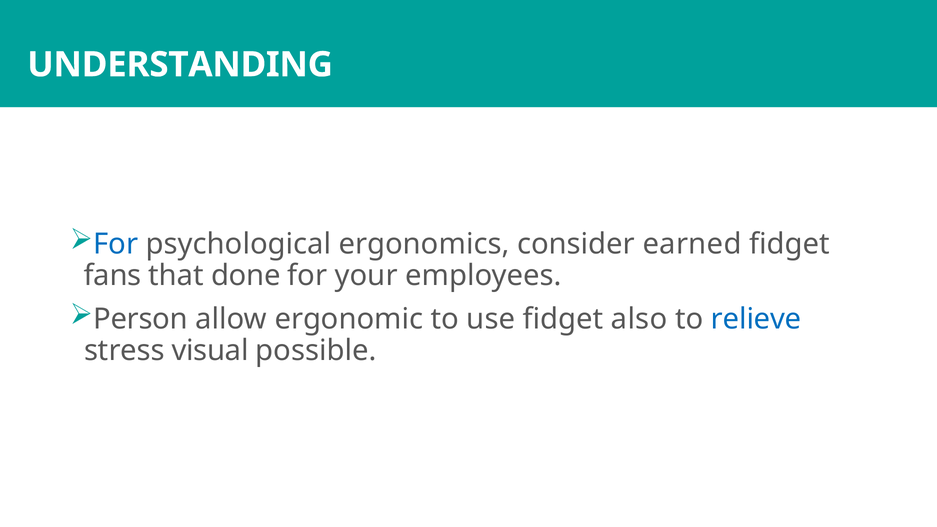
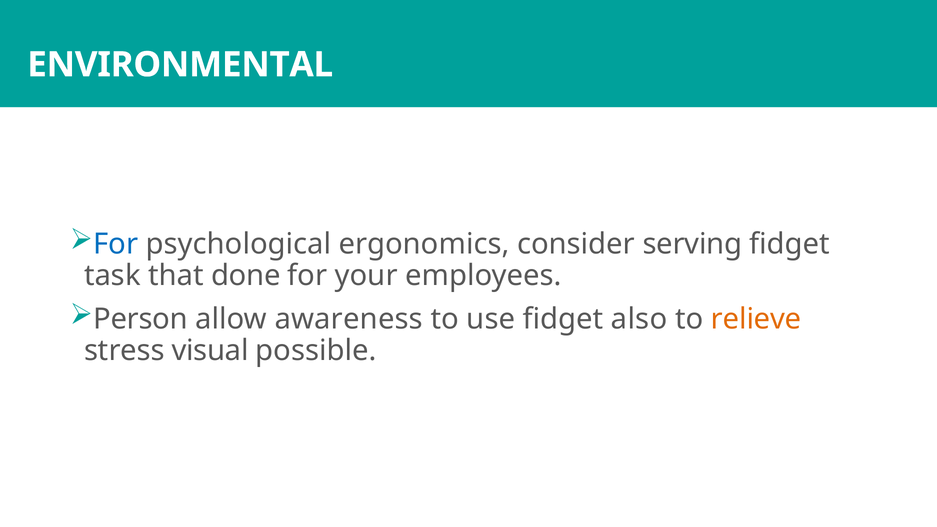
UNDERSTANDING: UNDERSTANDING -> ENVIRONMENTAL (180, 65)
earned: earned -> serving (692, 244)
fans: fans -> task (112, 276)
ergonomic: ergonomic -> awareness (349, 319)
relieve colour: blue -> orange (756, 319)
